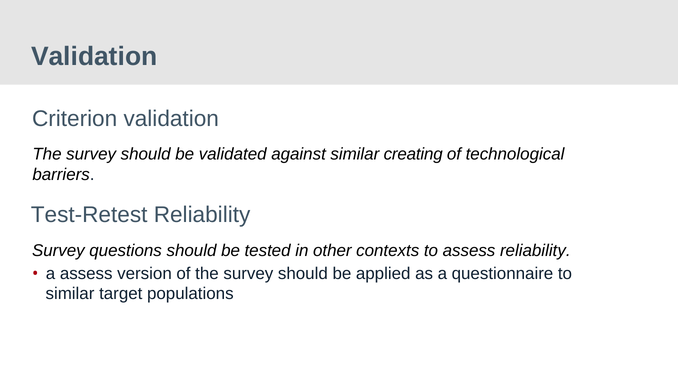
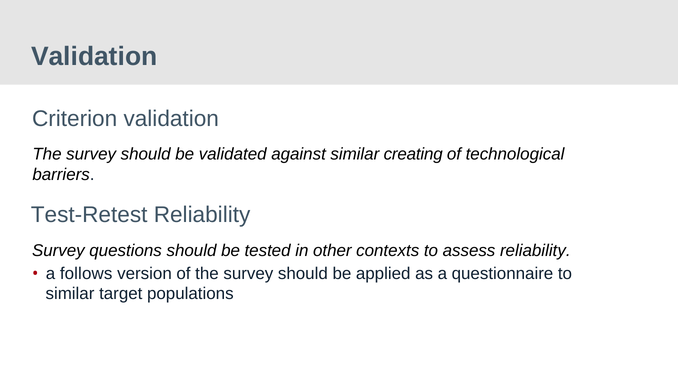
a assess: assess -> follows (86, 273)
